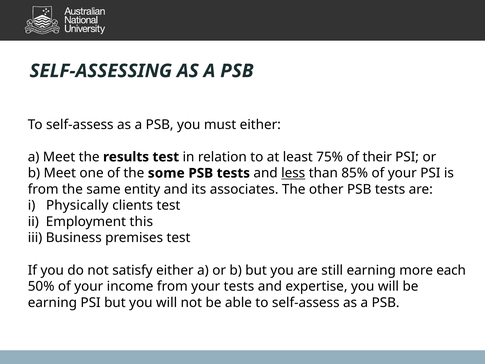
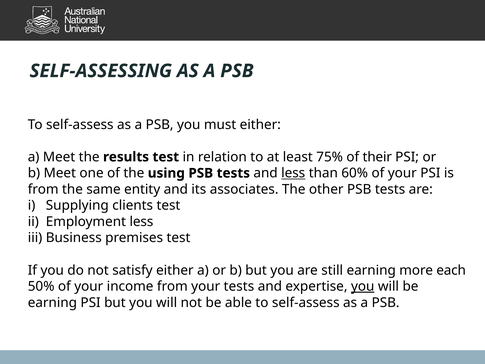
some: some -> using (166, 173)
85%: 85% -> 60% (355, 173)
Physically: Physically -> Supplying (77, 205)
Employment this: this -> less (141, 222)
you underline: none -> present (363, 286)
